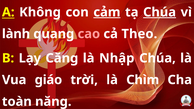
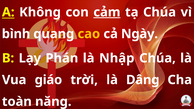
Chúa underline: present -> none (160, 12)
lành: lành -> bình (16, 34)
cao colour: pink -> yellow (89, 34)
Theo: Theo -> Ngày (139, 34)
Căng: Căng -> Phán (62, 58)
Chìm: Chìm -> Dâng (143, 80)
